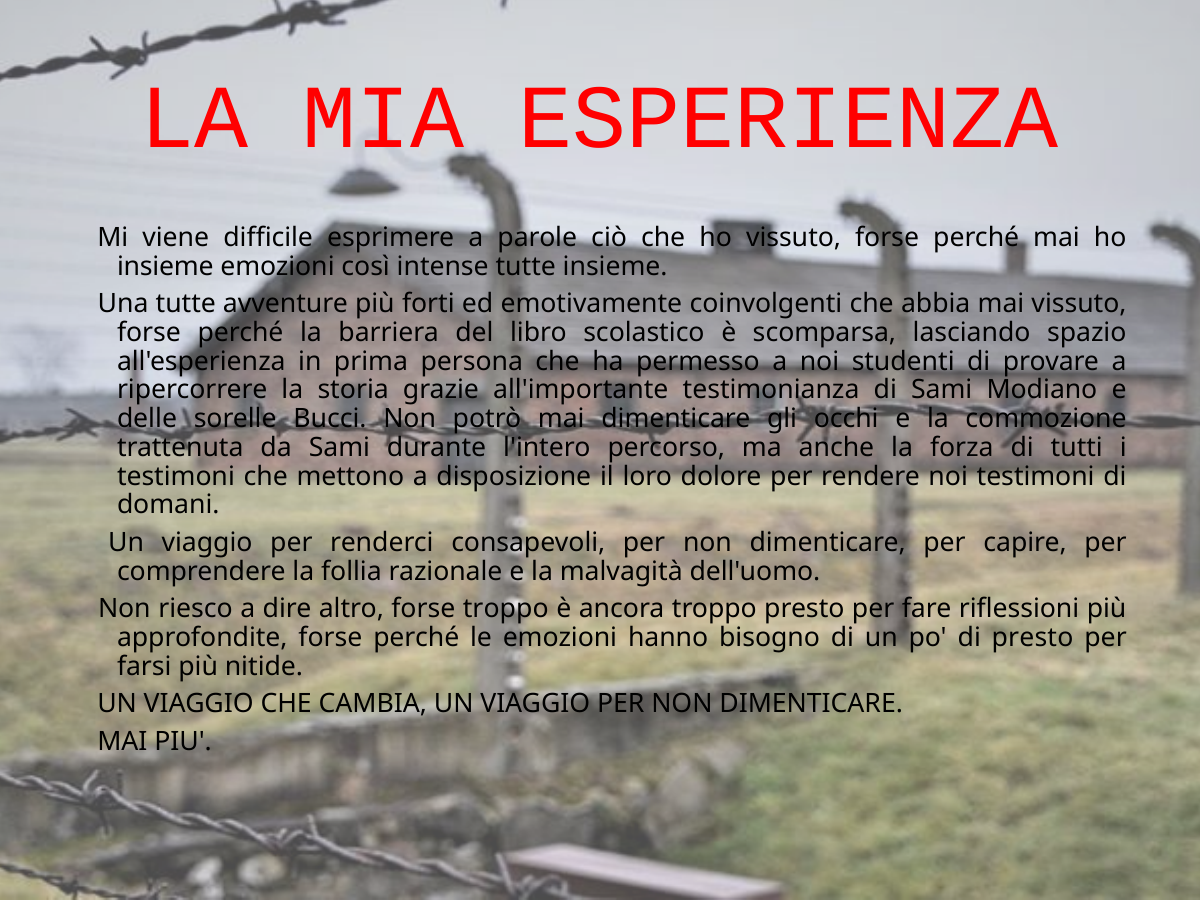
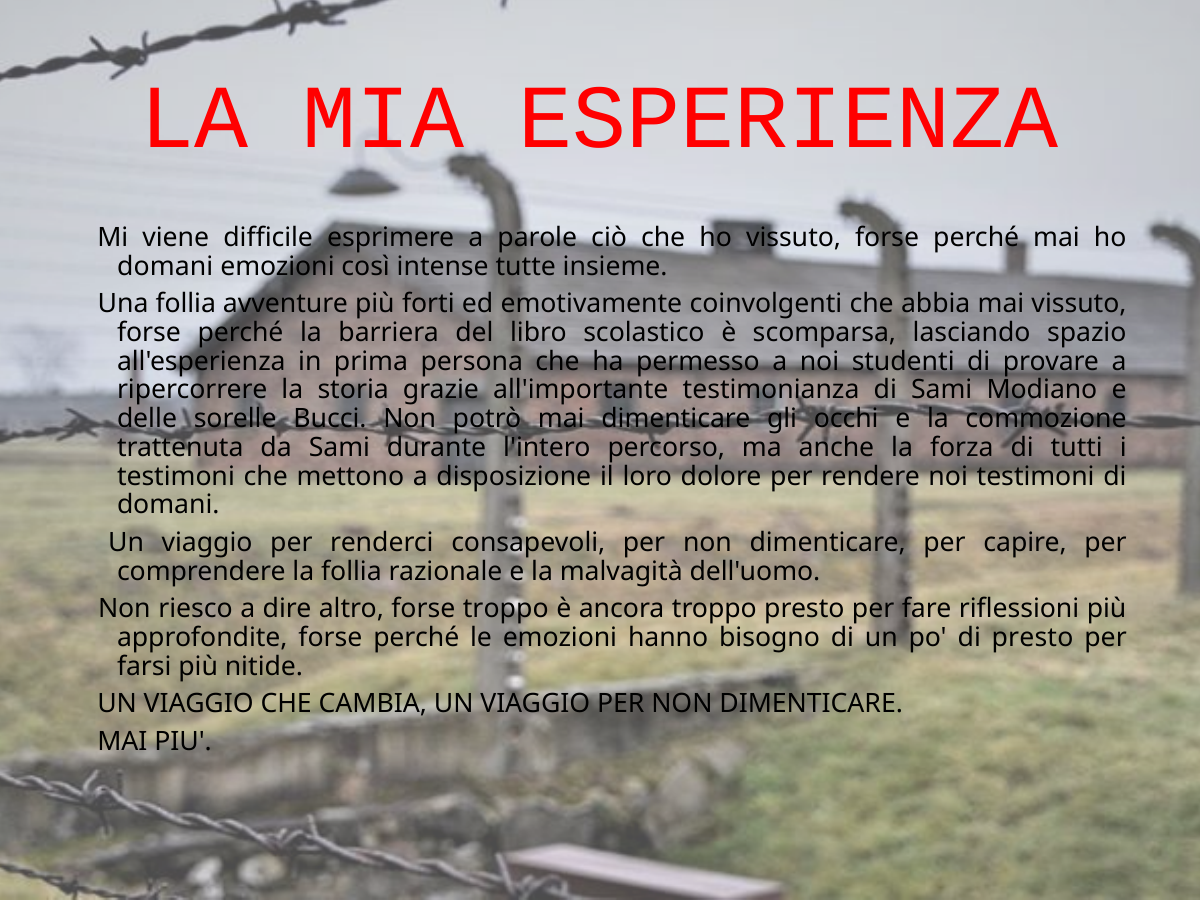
insieme: insieme -> domani (165, 266)
Una tutte: tutte -> follia (186, 304)
